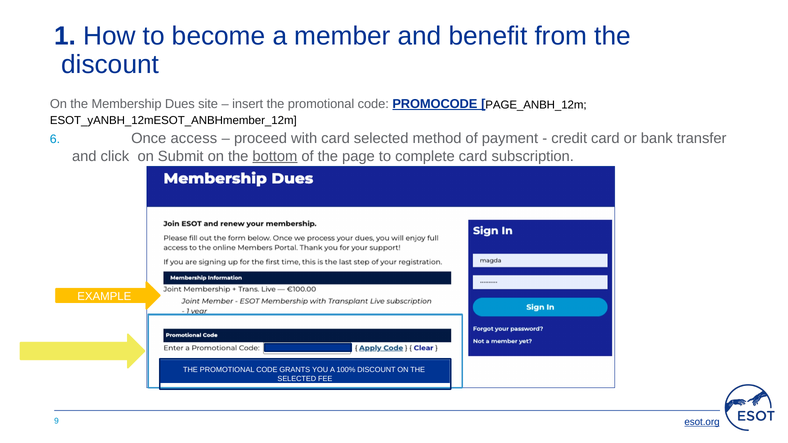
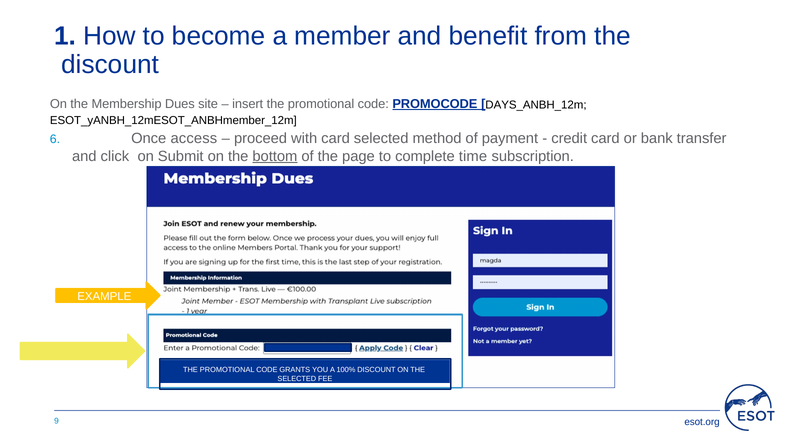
PAGE_ANBH_12m: PAGE_ANBH_12m -> DAYS_ANBH_12m (536, 105)
complete card: card -> time (473, 156)
esot.org underline: present -> none (702, 422)
